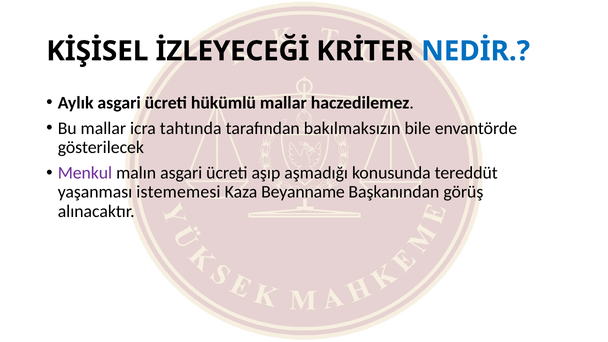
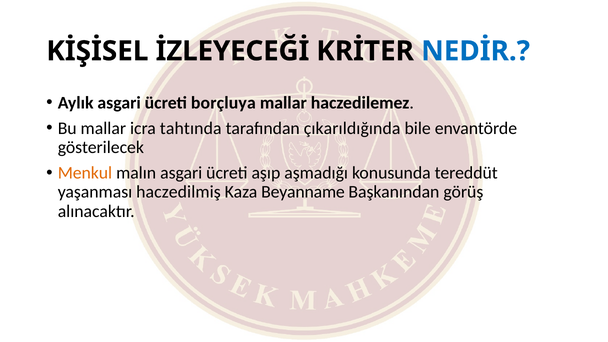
hükümlü: hükümlü -> borçluya (223, 103)
bakılmaksızın: bakılmaksızın -> çıkarıldığında (352, 128)
Menkul colour: purple -> orange (85, 173)
istememesi: istememesi -> haczedilmiş (178, 192)
